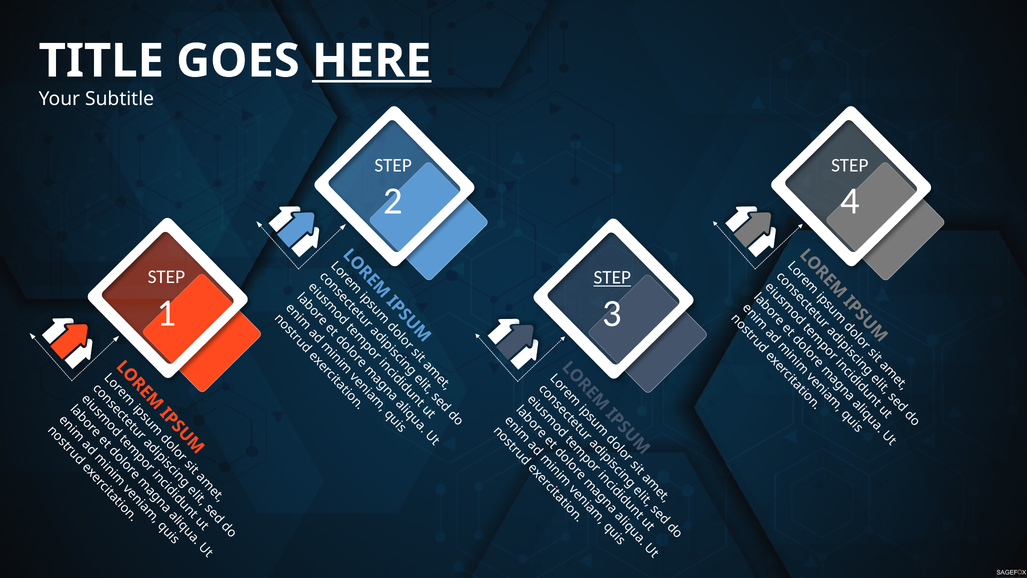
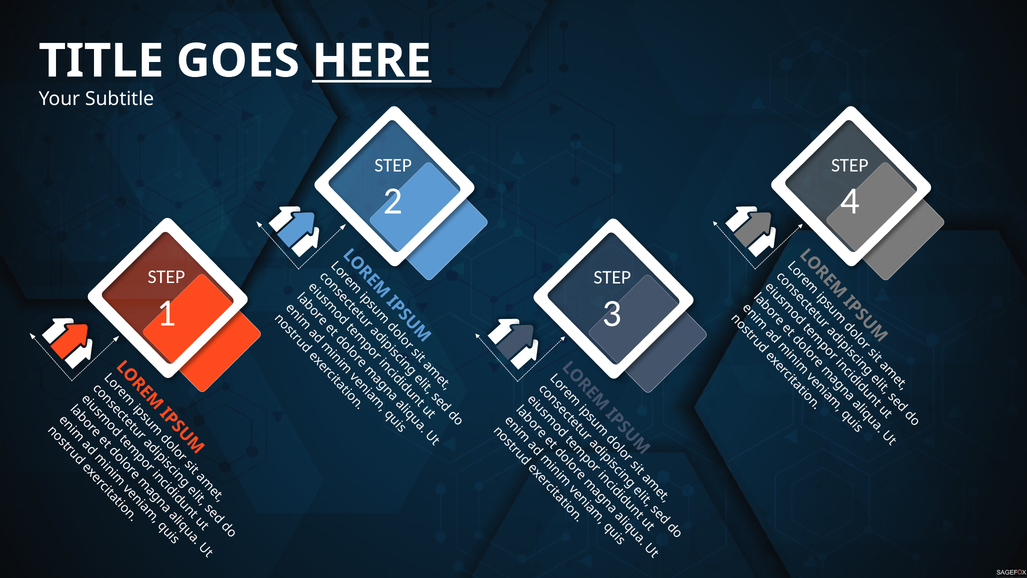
STEP underline: present -> none (612, 277)
